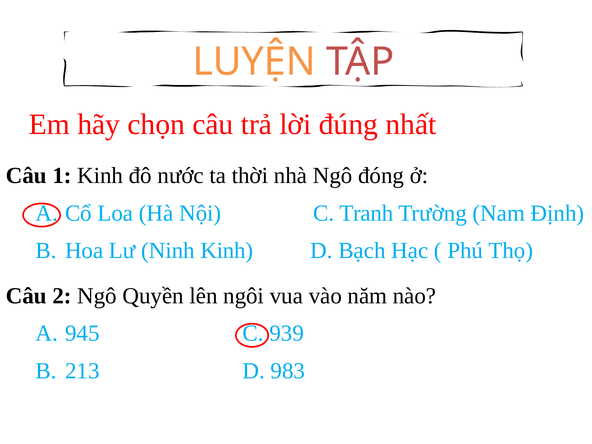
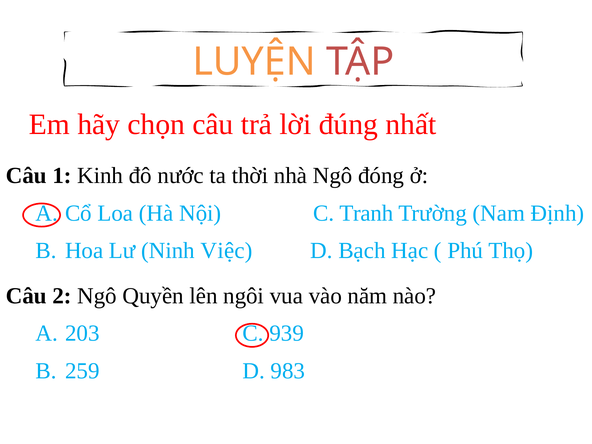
Ninh Kinh: Kinh -> Việc (227, 251)
945: 945 -> 203 (82, 333)
213: 213 -> 259 (82, 371)
